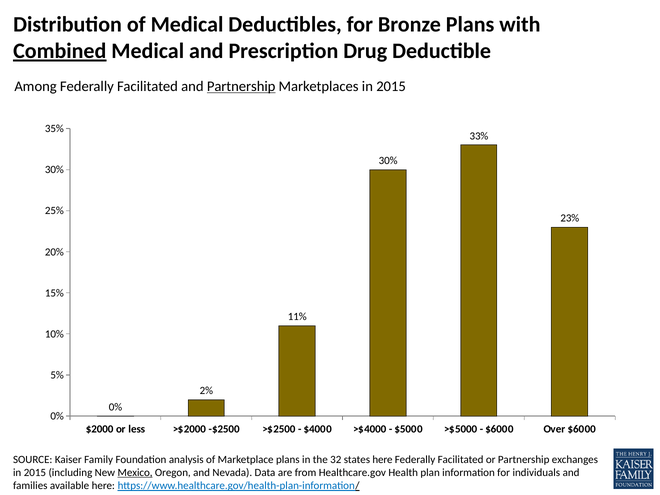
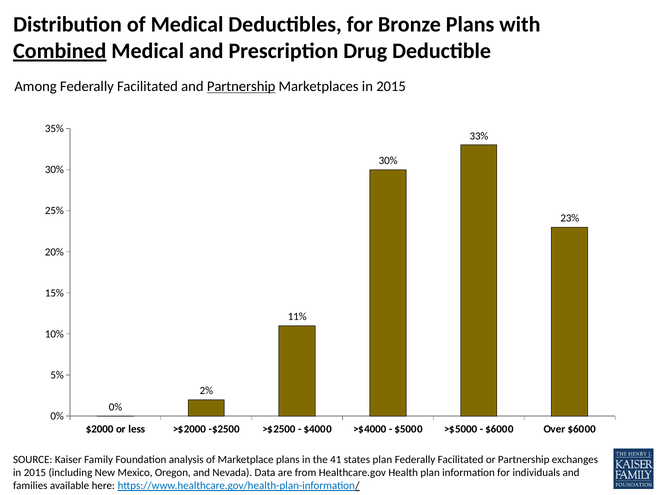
32: 32 -> 41 (336, 459)
states here: here -> plan (382, 459)
Mexico underline: present -> none (135, 473)
